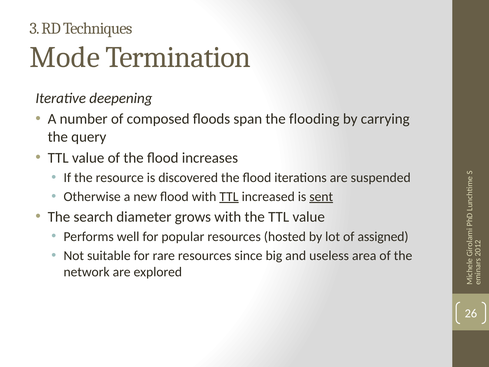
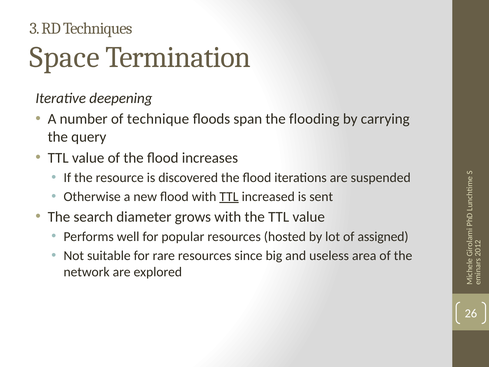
Mode: Mode -> Space (65, 57)
composed: composed -> technique (158, 119)
sent underline: present -> none (321, 197)
